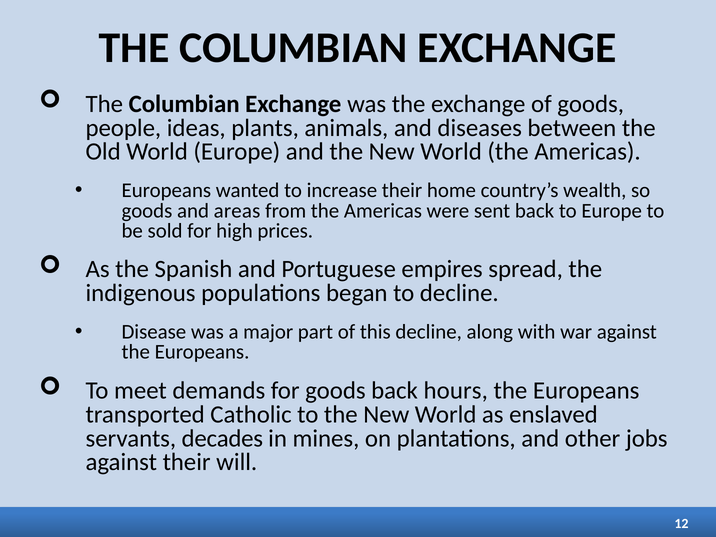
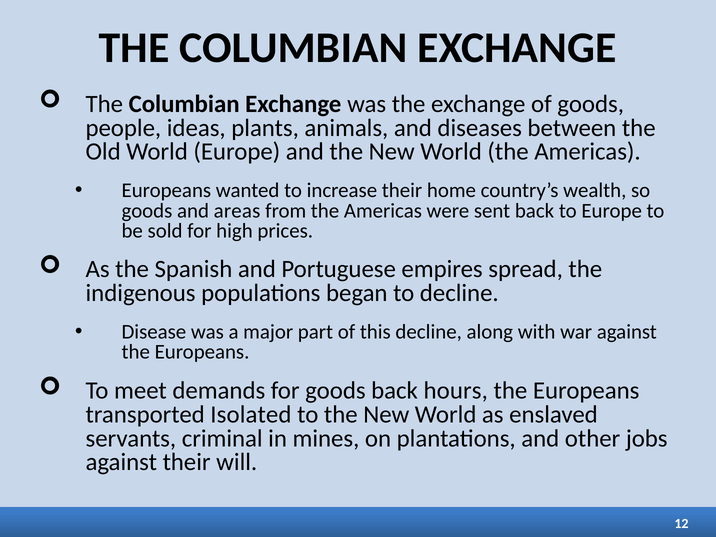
Catholic: Catholic -> Isolated (251, 414)
decades: decades -> criminal (222, 438)
